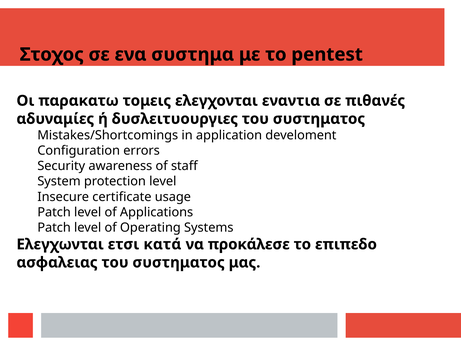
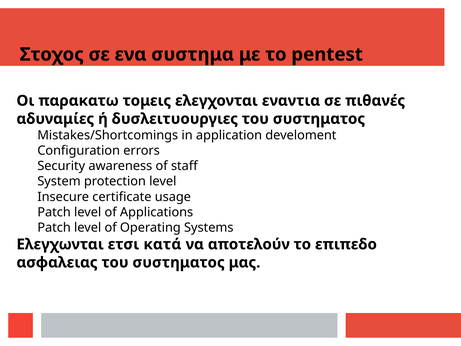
προκάλεσε: προκάλεσε -> αποτελούν (249, 244)
